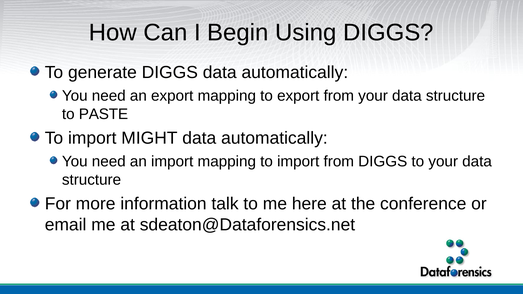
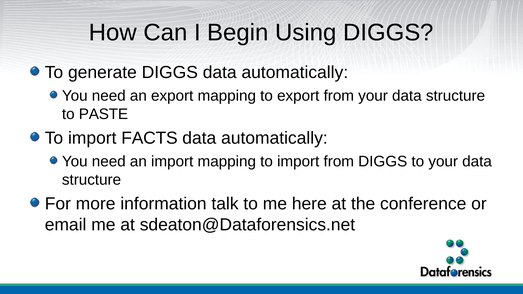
MIGHT: MIGHT -> FACTS (149, 138)
